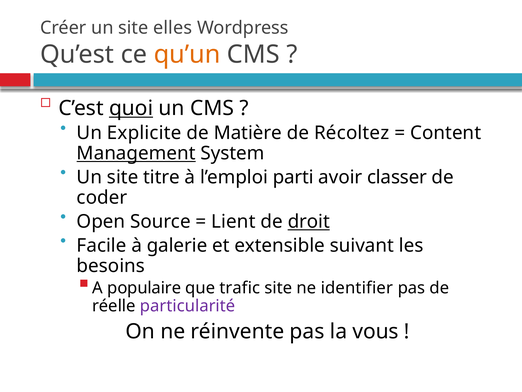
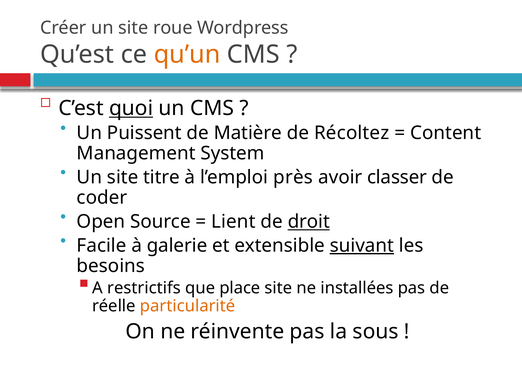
elles: elles -> roue (173, 28)
Explicite: Explicite -> Puissent (144, 133)
Management underline: present -> none (136, 153)
parti: parti -> près (293, 177)
suivant underline: none -> present (362, 245)
populaire: populaire -> restrictifs (144, 288)
trafic: trafic -> place (240, 288)
identifier: identifier -> installées (357, 288)
particularité colour: purple -> orange (188, 306)
vous: vous -> sous (376, 331)
